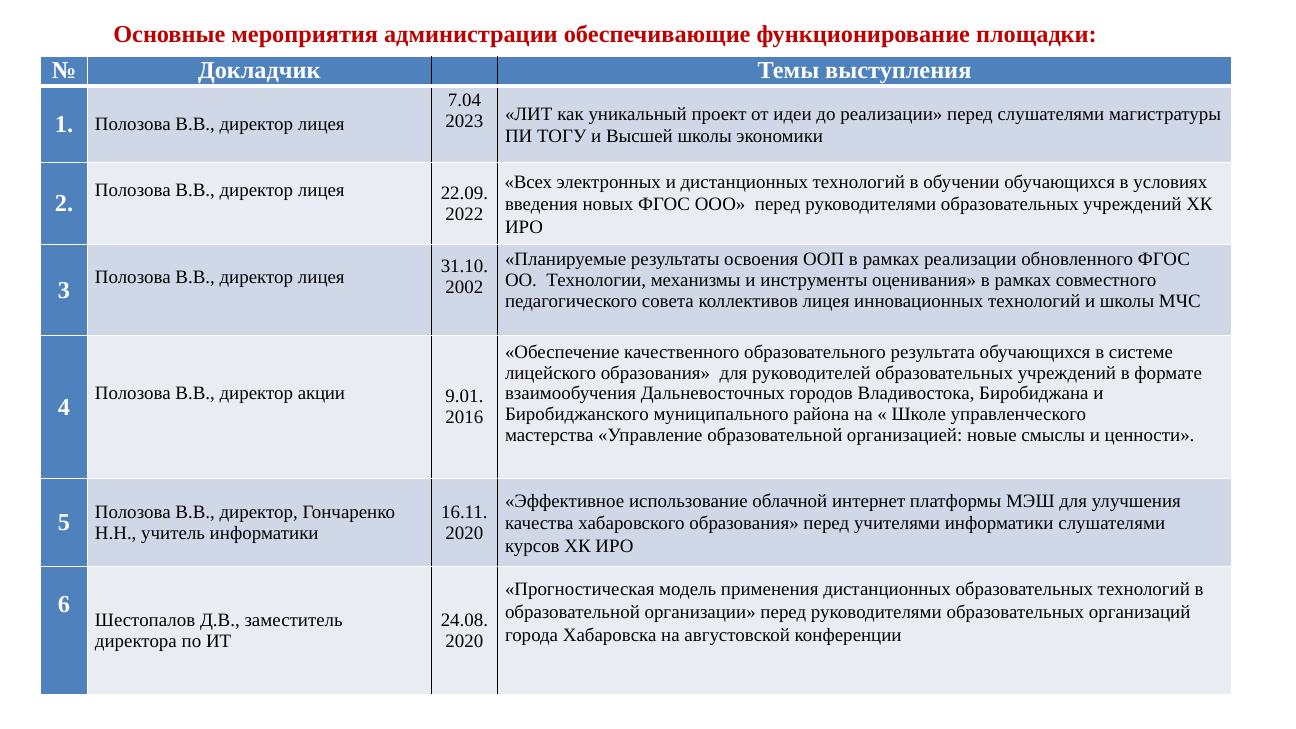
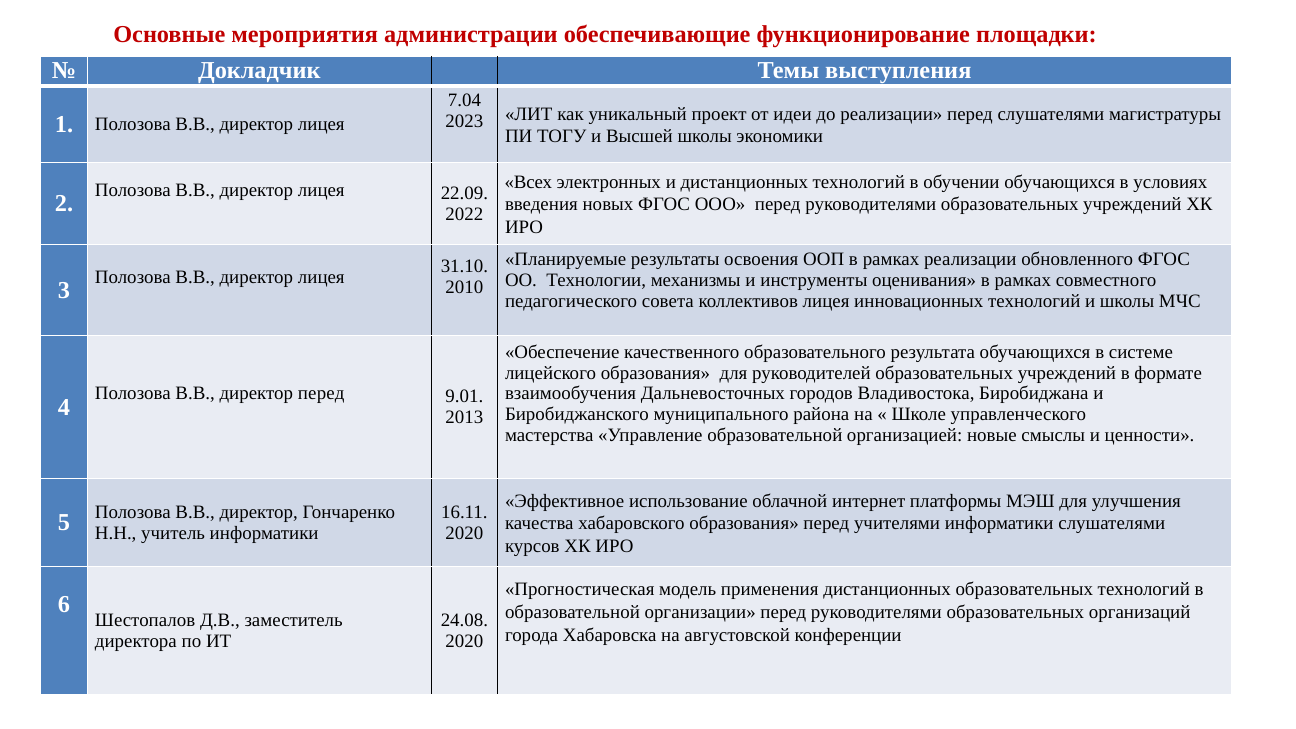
2002: 2002 -> 2010 (464, 287)
директор акции: акции -> перед (321, 394)
2016: 2016 -> 2013 (464, 418)
